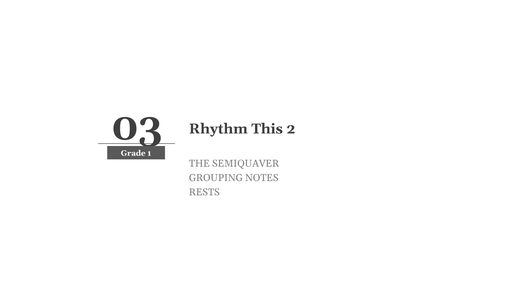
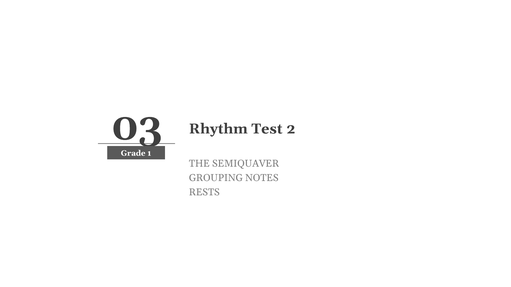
This: This -> Test (267, 129)
